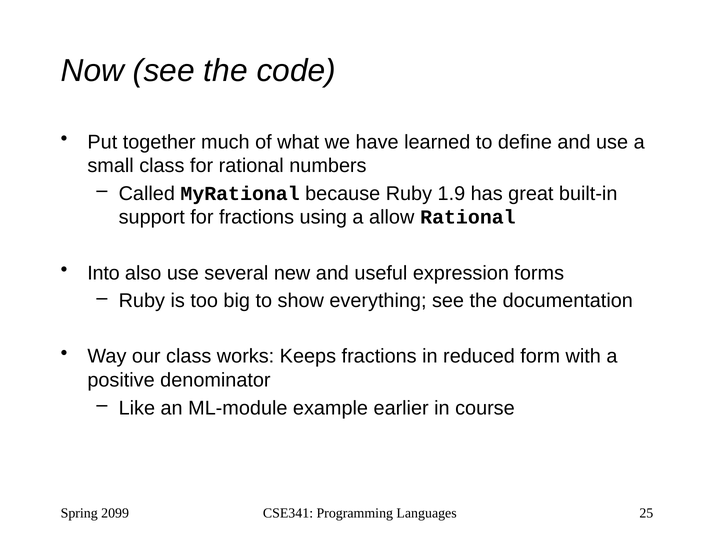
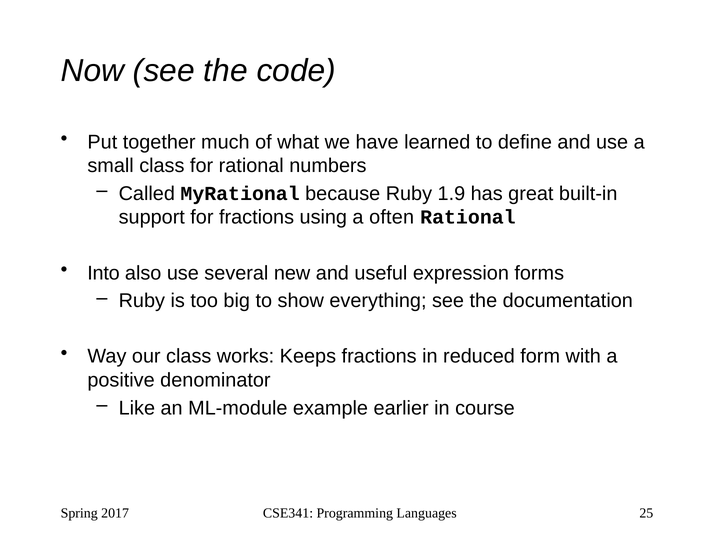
allow: allow -> often (392, 217)
2099: 2099 -> 2017 (115, 513)
